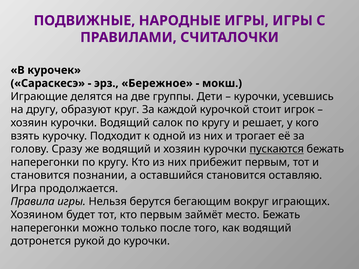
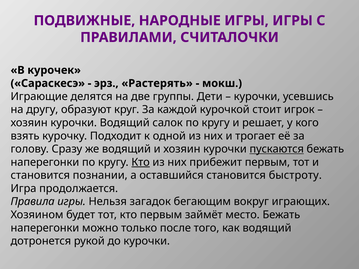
Бережное: Бережное -> Растерять (157, 83)
Кто underline: none -> present (141, 162)
оставляю: оставляю -> быстроту (295, 175)
берутся: берутся -> загадок (150, 202)
